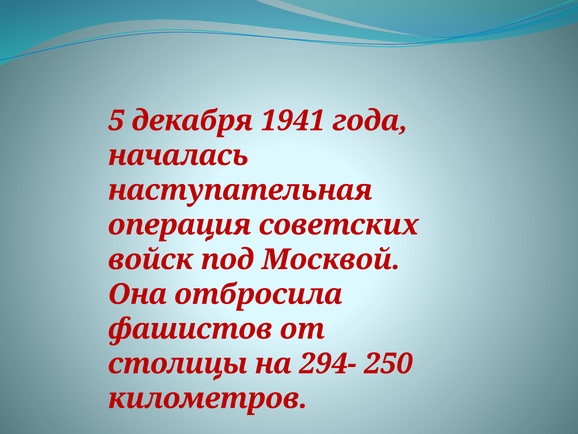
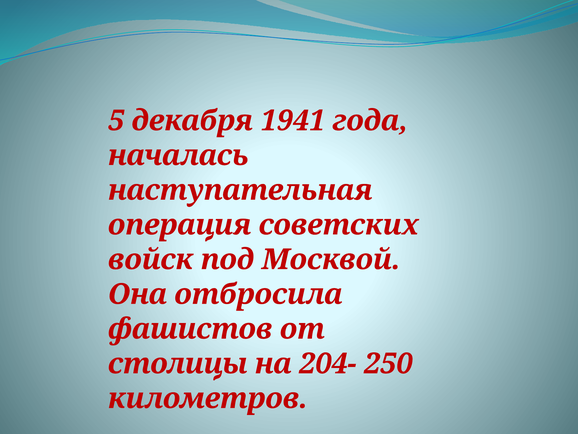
294-: 294- -> 204- (328, 363)
